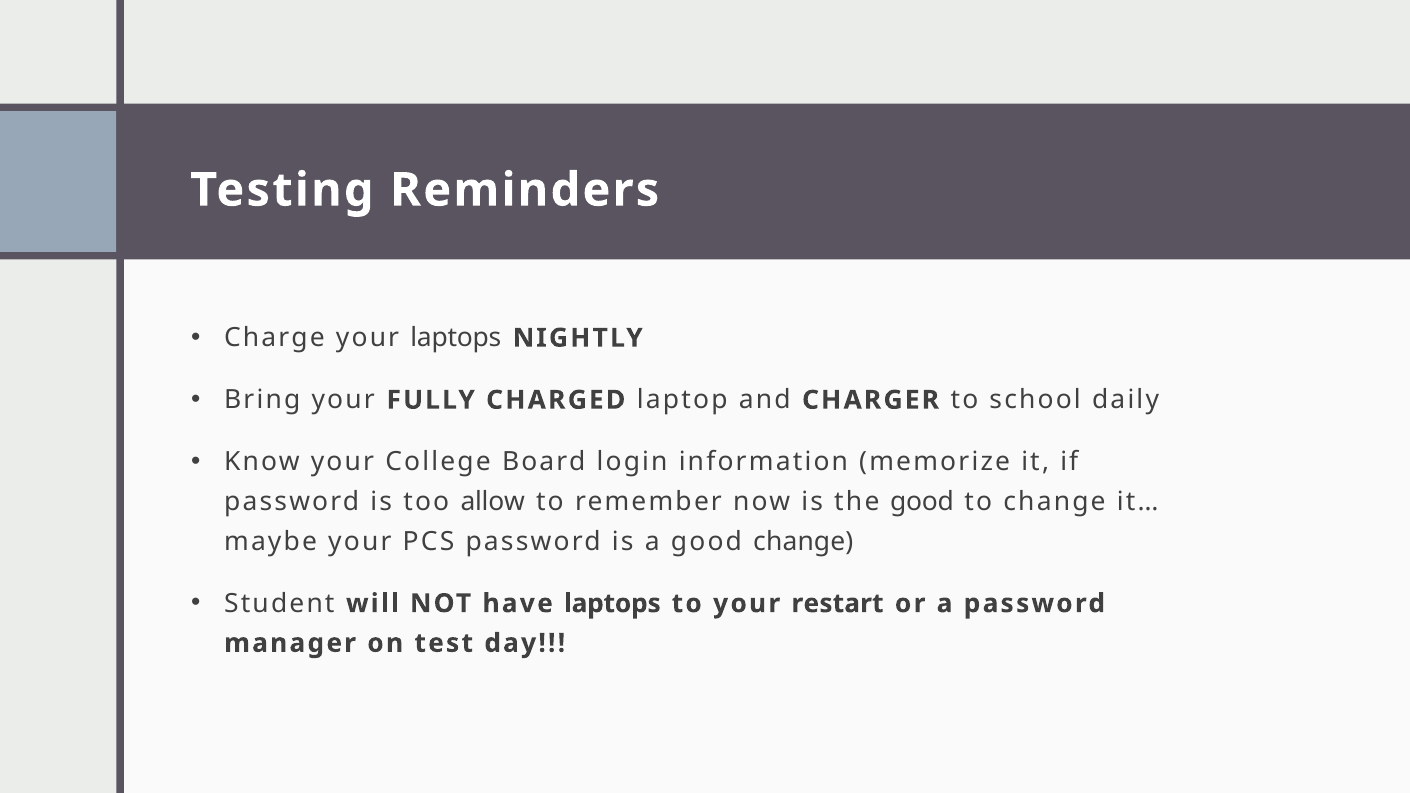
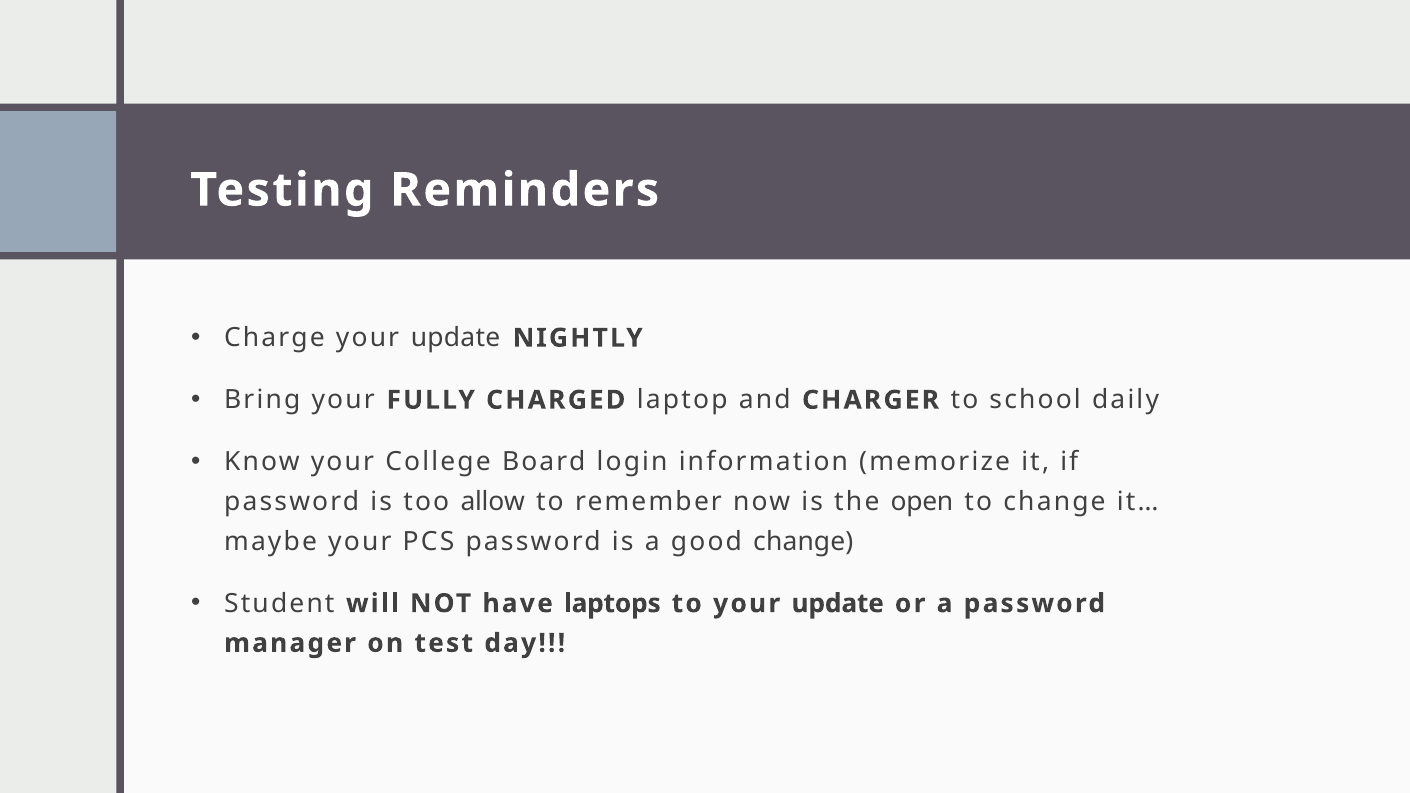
Charge your laptops: laptops -> update (456, 338)
the good: good -> open (922, 502)
to your restart: restart -> update (838, 604)
